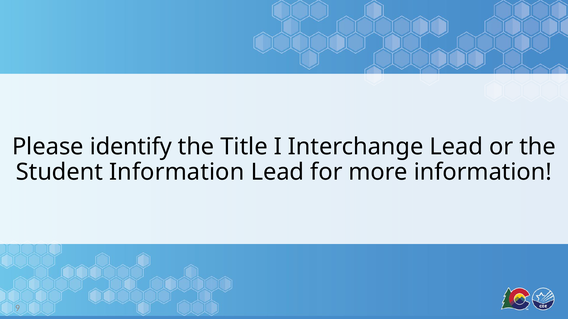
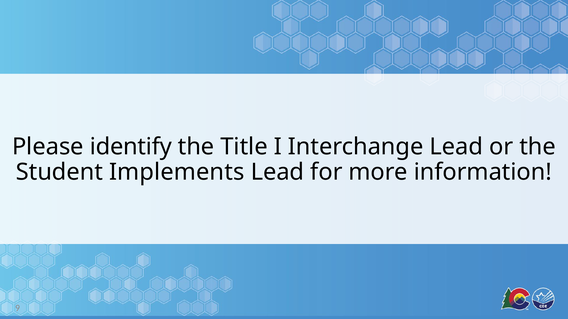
Student Information: Information -> Implements (177, 172)
